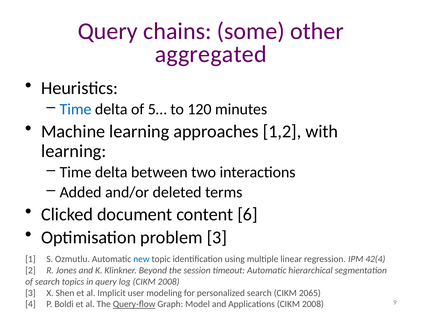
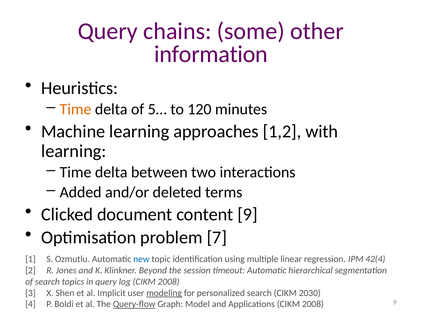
aggregated: aggregated -> information (211, 54)
Time colour: blue -> orange (76, 109)
content 6: 6 -> 9 (248, 214)
problem 3: 3 -> 7 (217, 237)
modeling underline: none -> present (164, 292)
2065: 2065 -> 2030 (310, 292)
